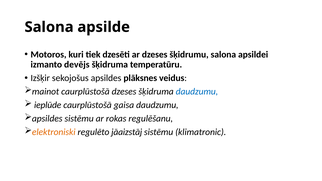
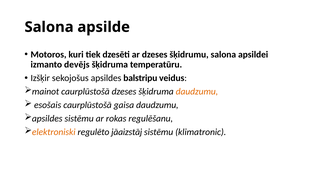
plāksnes: plāksnes -> balstripu (140, 78)
daudzumu colour: blue -> orange (197, 92)
ieplūde: ieplūde -> esošais (48, 105)
